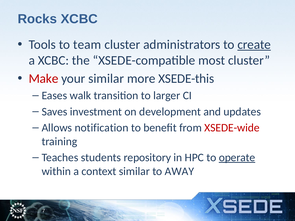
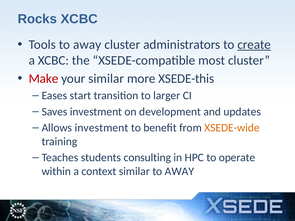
Tools to team: team -> away (87, 45)
walk: walk -> start (80, 96)
Allows notification: notification -> investment (102, 128)
XSEDE-wide colour: red -> orange (232, 128)
repository: repository -> consulting (147, 158)
operate underline: present -> none (237, 158)
